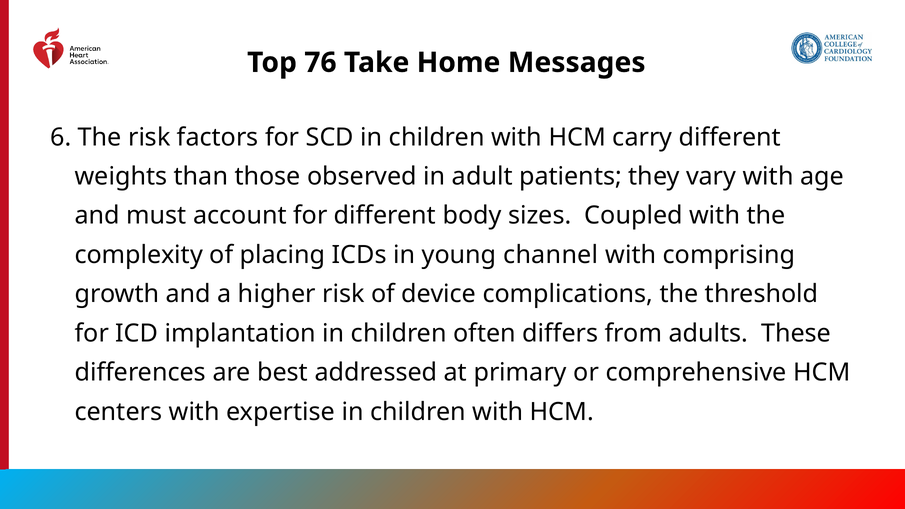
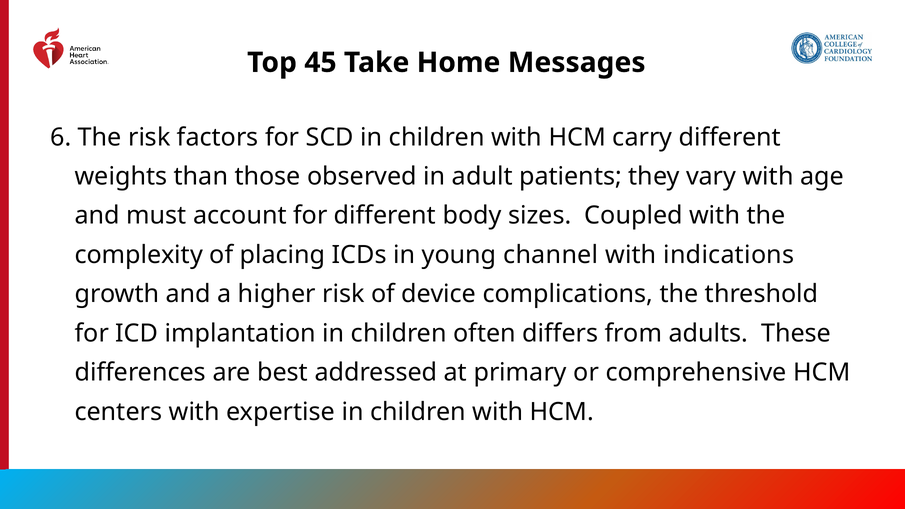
76: 76 -> 45 (320, 63)
comprising: comprising -> indications (729, 255)
